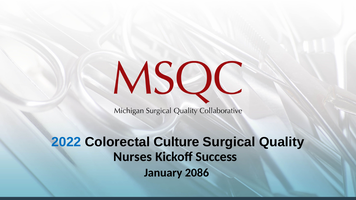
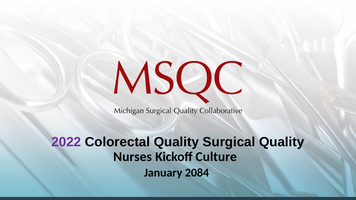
2022 colour: blue -> purple (66, 142)
Colorectal Culture: Culture -> Quality (176, 142)
Success: Success -> Culture (216, 157)
2086: 2086 -> 2084 (197, 173)
